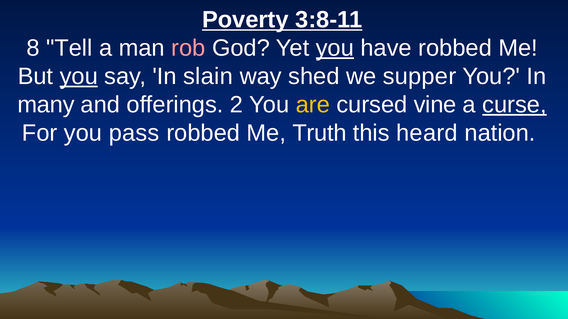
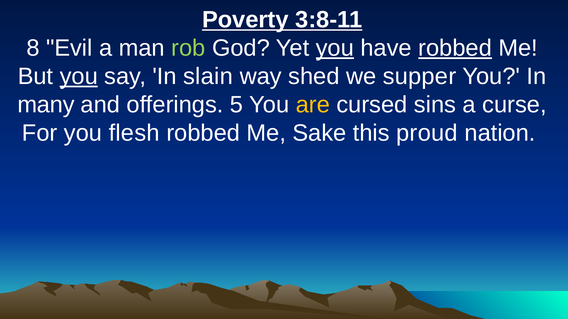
Tell: Tell -> Evil (69, 48)
rob colour: pink -> light green (188, 48)
robbed underline: none -> present (455, 48)
2: 2 -> 5 (237, 105)
vine: vine -> sins (435, 105)
curse underline: present -> none (514, 105)
pass: pass -> flesh (134, 133)
Truth: Truth -> Sake (319, 133)
heard: heard -> proud (427, 133)
